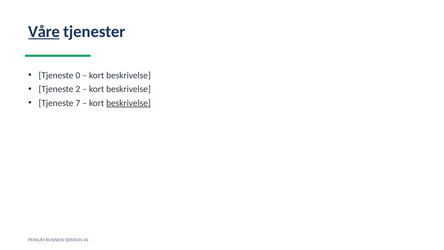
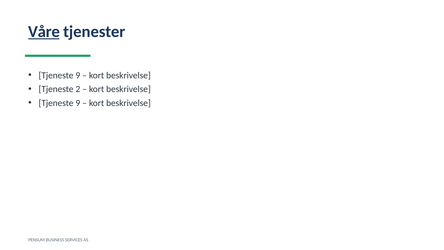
0: 0 -> 9 (78, 75)
7: 7 -> 9 (78, 103)
beskrivelse underline: present -> none (128, 103)
